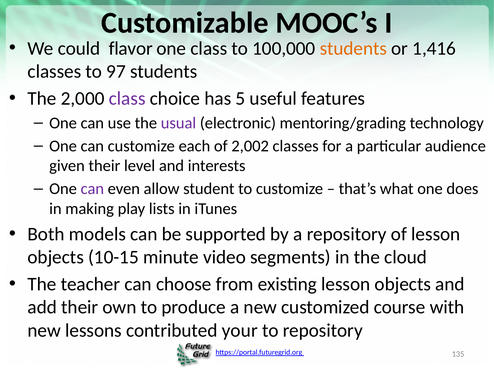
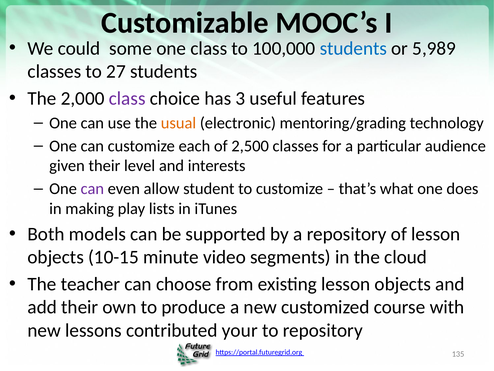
flavor: flavor -> some (131, 48)
students colour: orange -> blue (353, 48)
1,416: 1,416 -> 5,989 (434, 48)
97: 97 -> 27 (116, 71)
5: 5 -> 3 (240, 98)
usual colour: purple -> orange (178, 123)
2,002: 2,002 -> 2,500 (250, 146)
